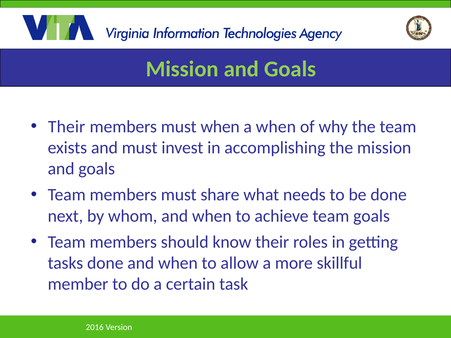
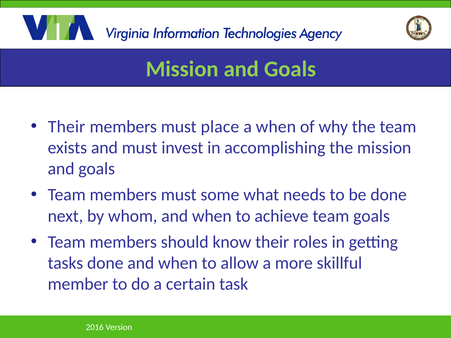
must when: when -> place (220, 127)
share: share -> some (220, 195)
